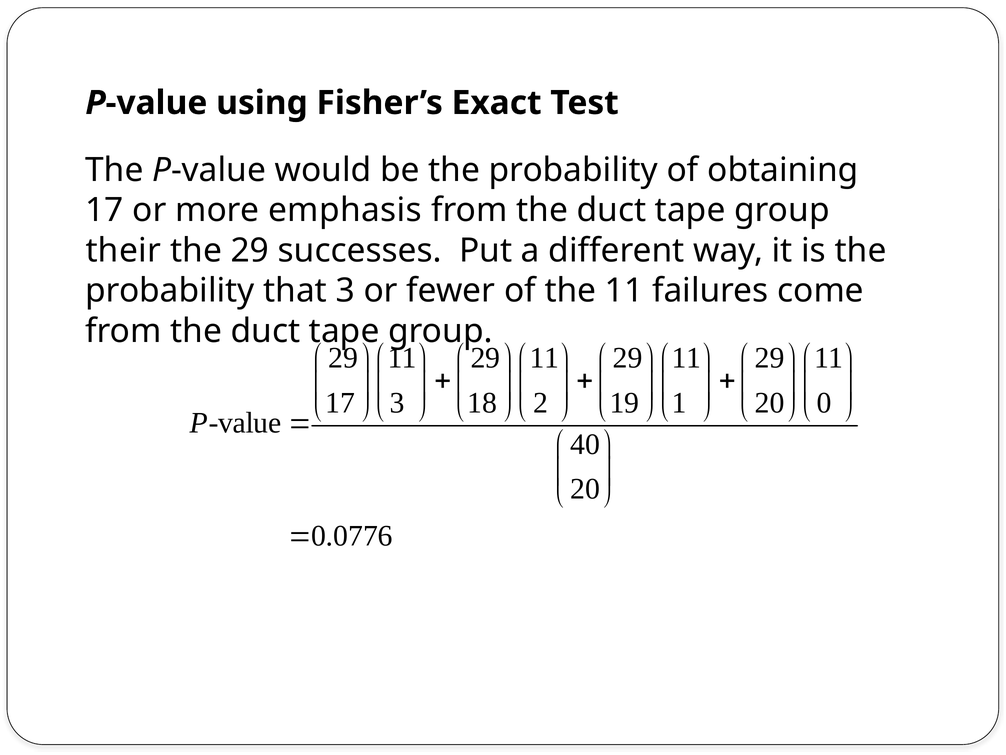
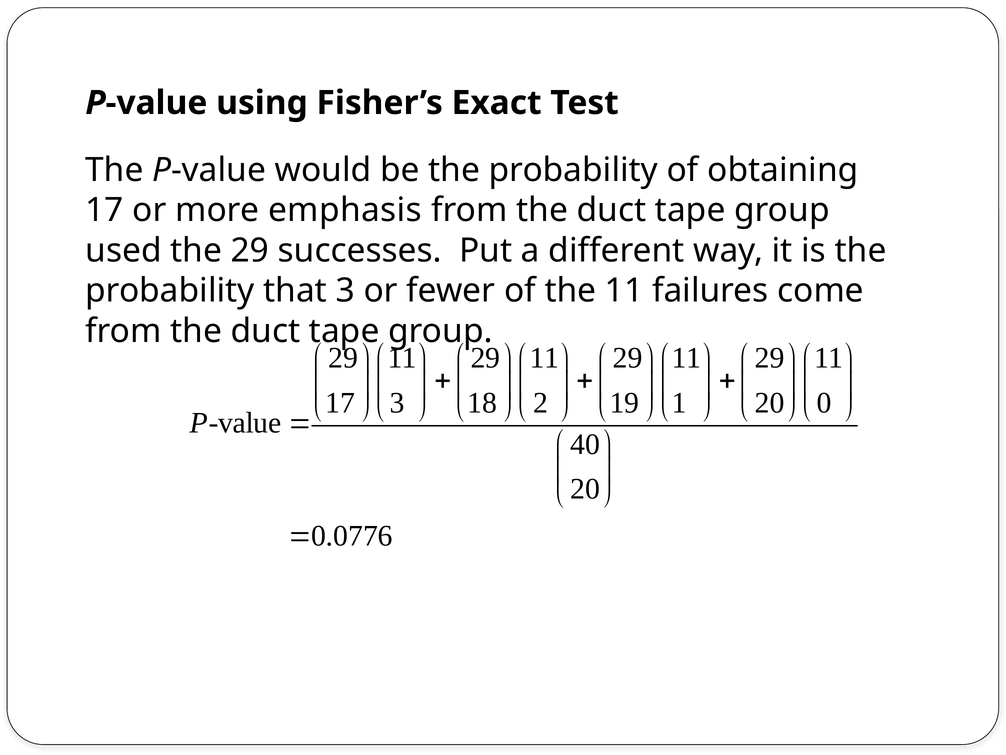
their: their -> used (124, 250)
